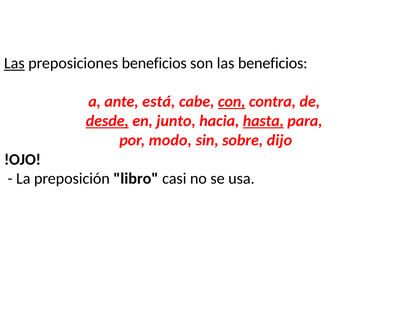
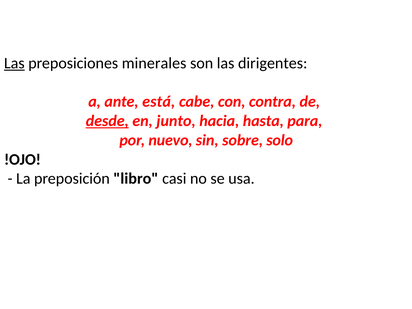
preposiciones beneficios: beneficios -> minerales (154, 63)
las beneficios: beneficios -> dirigentes (273, 63)
con underline: present -> none (232, 102)
hasta underline: present -> none (263, 121)
modo: modo -> nuevo (170, 140)
dijo: dijo -> solo (280, 140)
